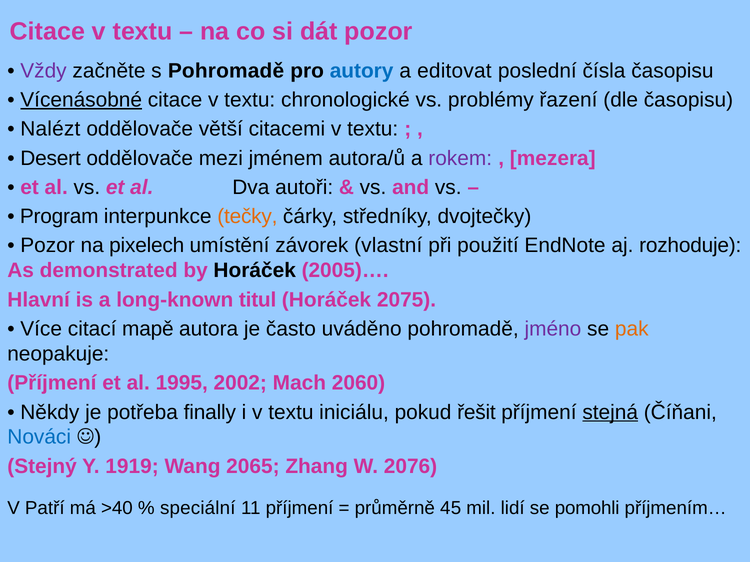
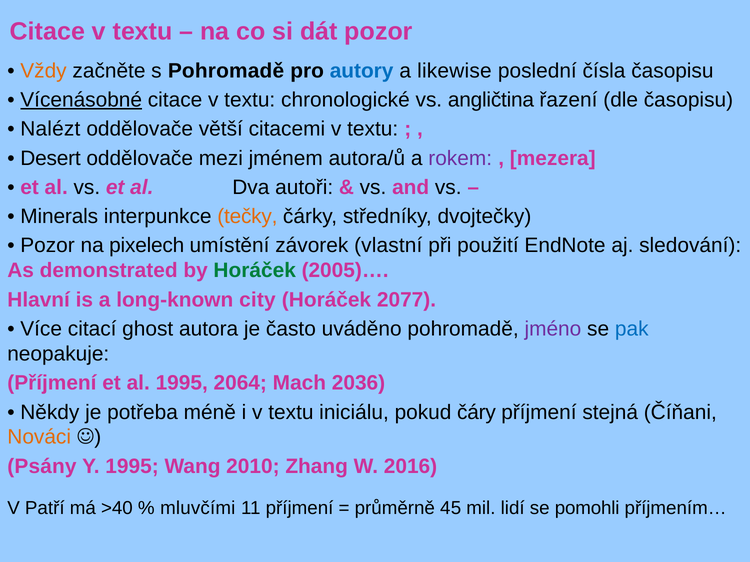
Vždy colour: purple -> orange (43, 71)
editovat: editovat -> likewise (454, 71)
problémy: problémy -> angličtina (491, 100)
Program: Program -> Minerals (59, 217)
rozhoduje: rozhoduje -> sledování (690, 246)
Horáček colour: black -> green (255, 271)
titul: titul -> city (257, 300)
2075: 2075 -> 2077 (406, 300)
mapě: mapě -> ghost (148, 329)
pak colour: orange -> blue (632, 329)
2002: 2002 -> 2064 (240, 383)
2060: 2060 -> 2036 (358, 383)
finally: finally -> méně (210, 413)
řešit: řešit -> čáry (476, 413)
stejná underline: present -> none (610, 413)
Nováci colour: blue -> orange (39, 438)
Stejný: Stejný -> Psány (42, 467)
Y 1919: 1919 -> 1995 (132, 467)
2065: 2065 -> 2010 (253, 467)
2076: 2076 -> 2016 (410, 467)
speciální: speciální -> mluvčími (198, 509)
